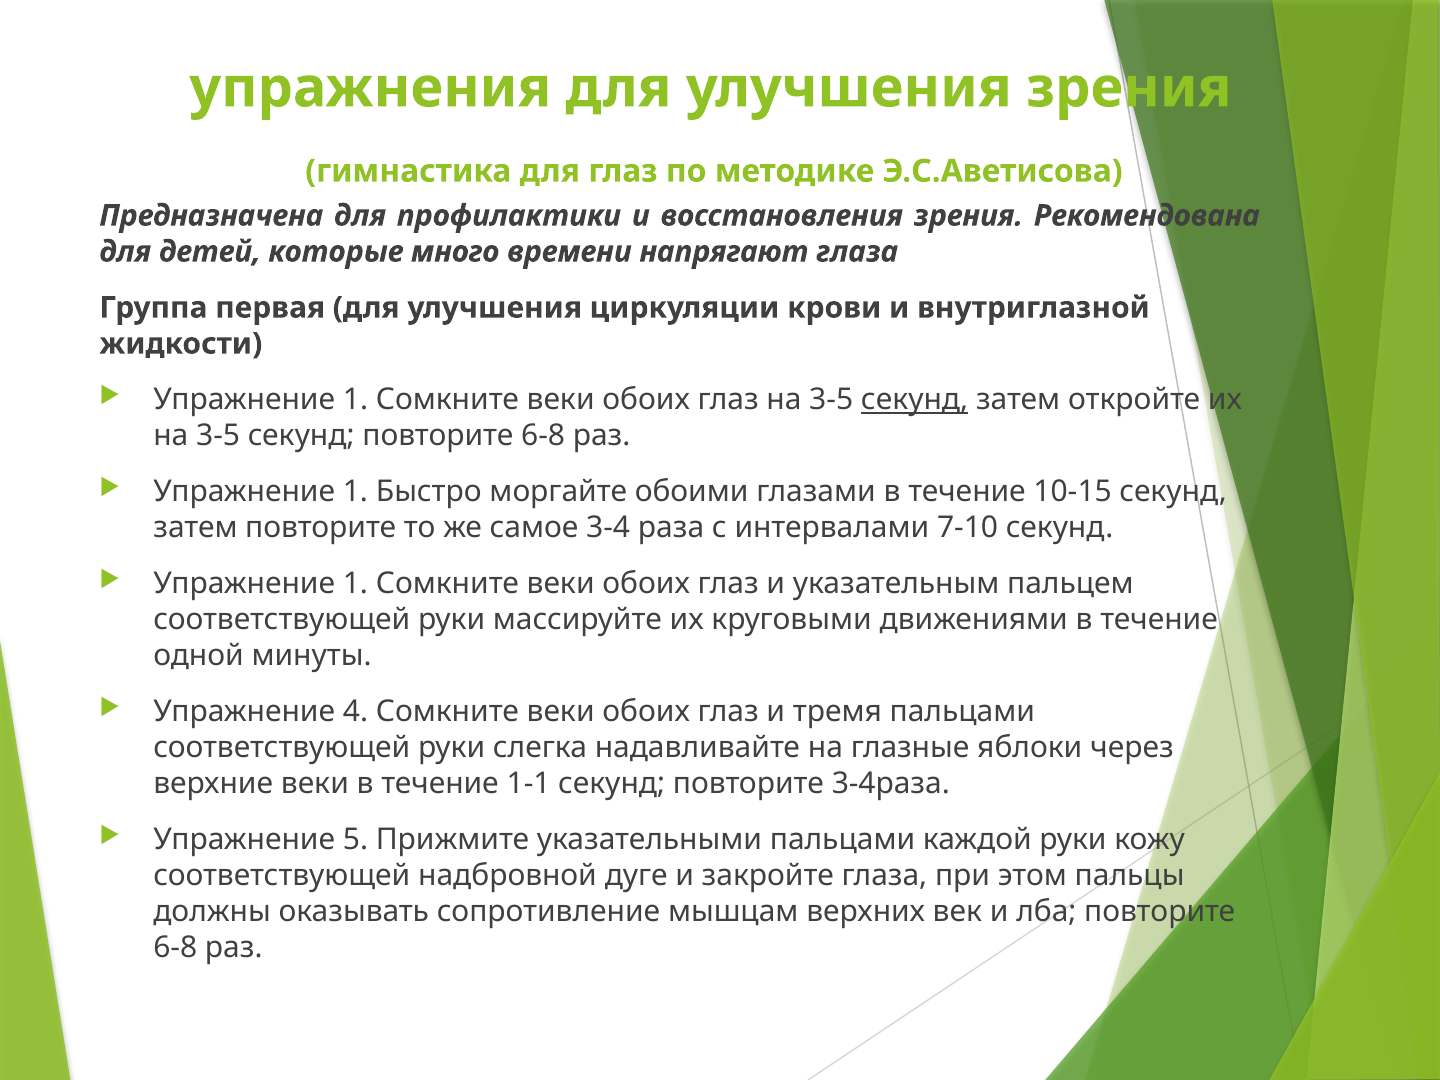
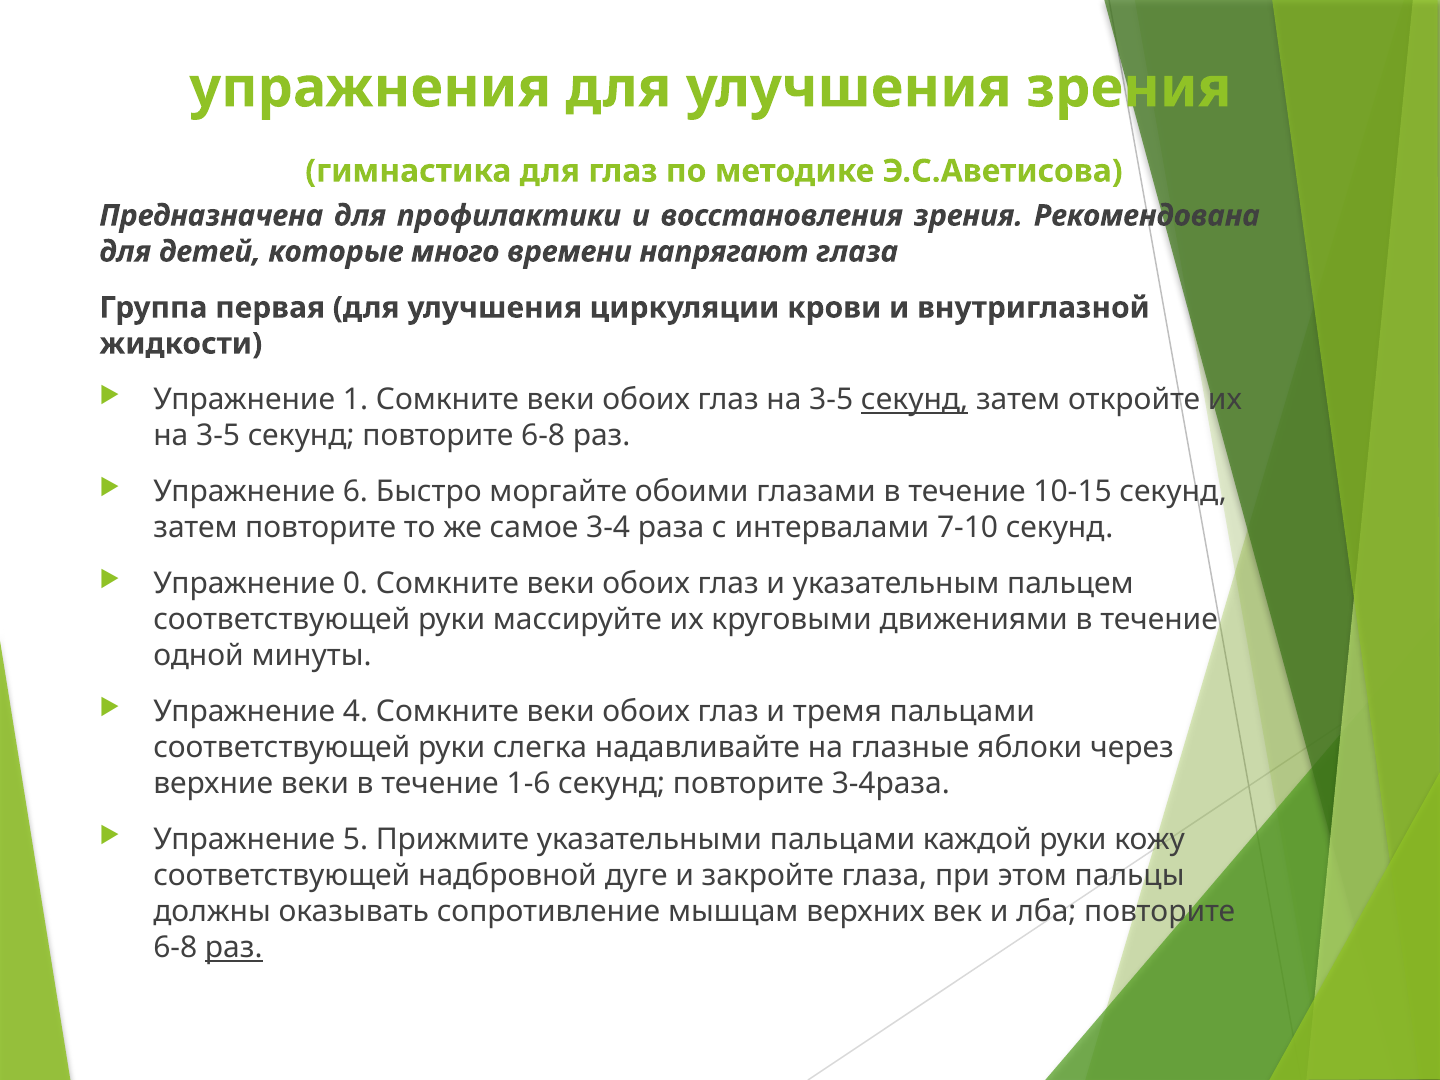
1: 1 -> 6 (355, 492)
1: 1 -> 0 (355, 584)
1-1: 1-1 -> 1-6 (529, 784)
раз underline: none -> present (234, 948)
